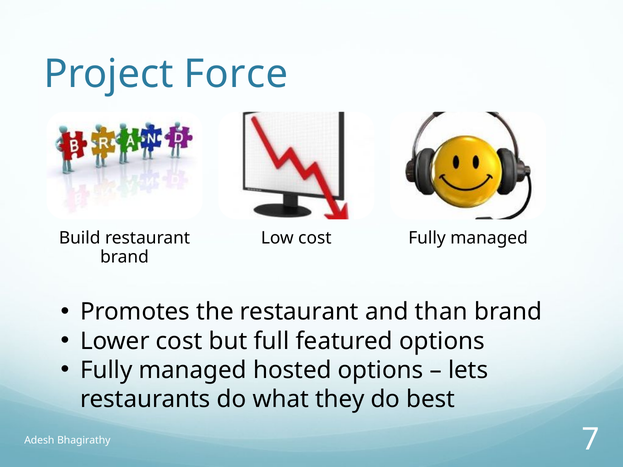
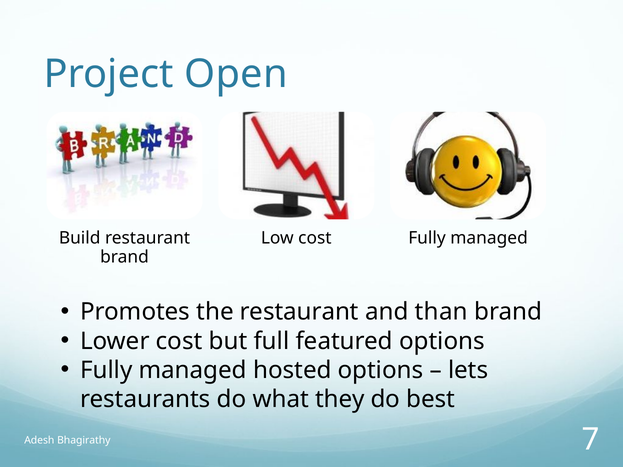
Force: Force -> Open (236, 74)
